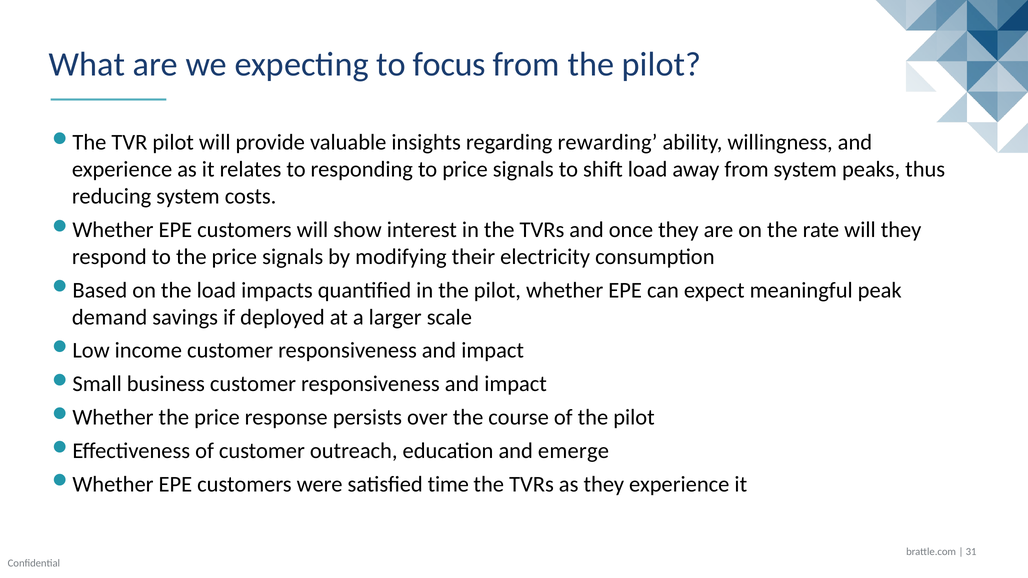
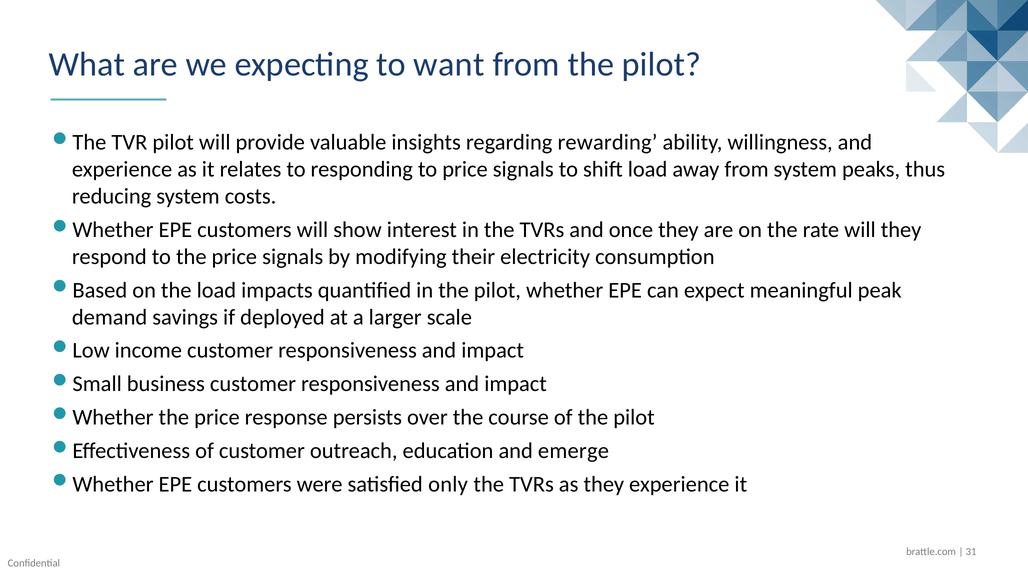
focus: focus -> want (449, 64)
time: time -> only (448, 484)
